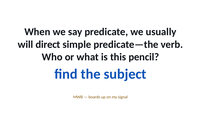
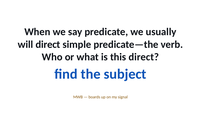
this pencil: pencil -> direct (144, 57)
